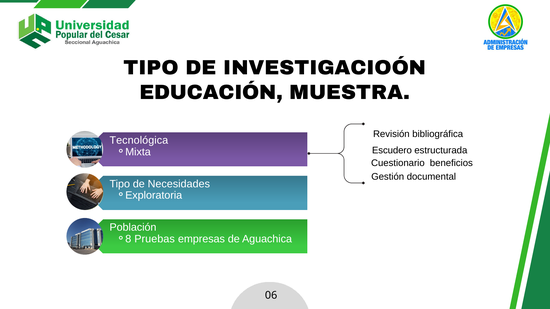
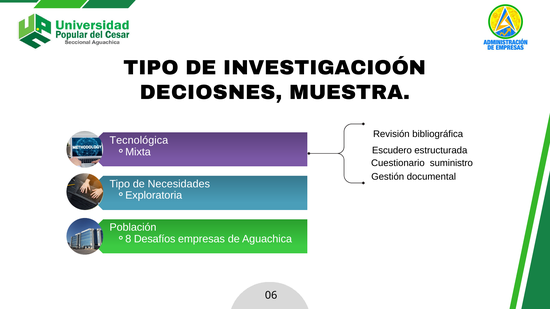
EDUCACIÓN: EDUCACIÓN -> DECIOSNES (211, 92)
beneficios: beneficios -> suministro (451, 163)
Pruebas: Pruebas -> Desafíos (155, 239)
